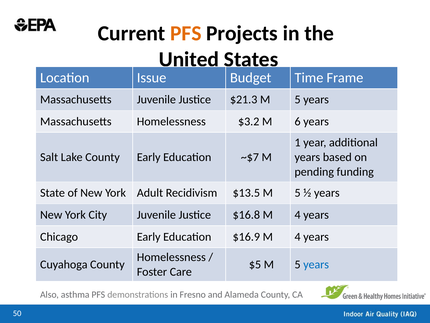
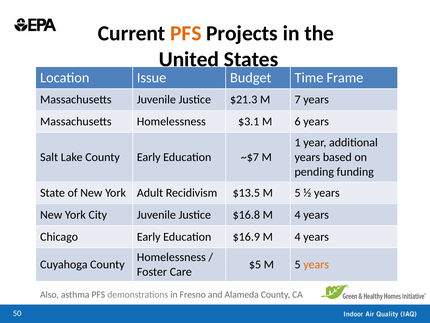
5: 5 -> 7 (298, 100)
$3.2: $3.2 -> $3.1 (249, 121)
years colour: blue -> orange (316, 264)
